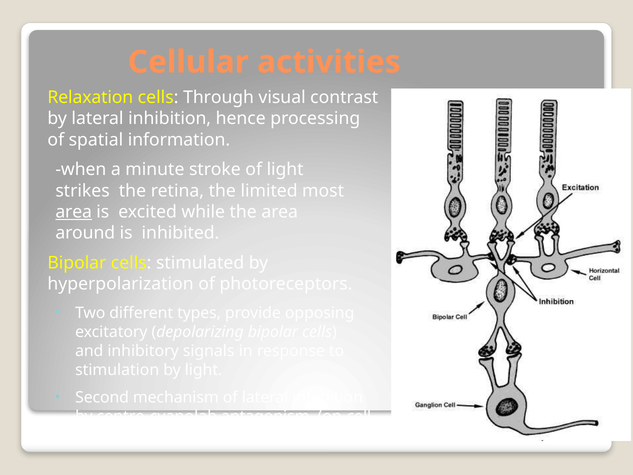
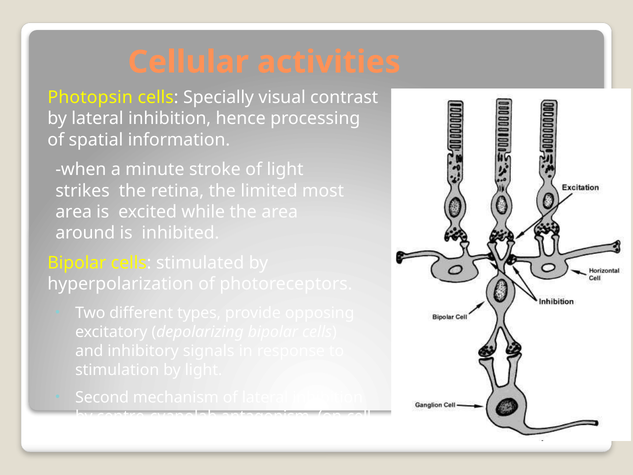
Relaxation: Relaxation -> Photopsin (90, 97)
Through: Through -> Specially (219, 97)
area underline: present -> none (74, 212)
